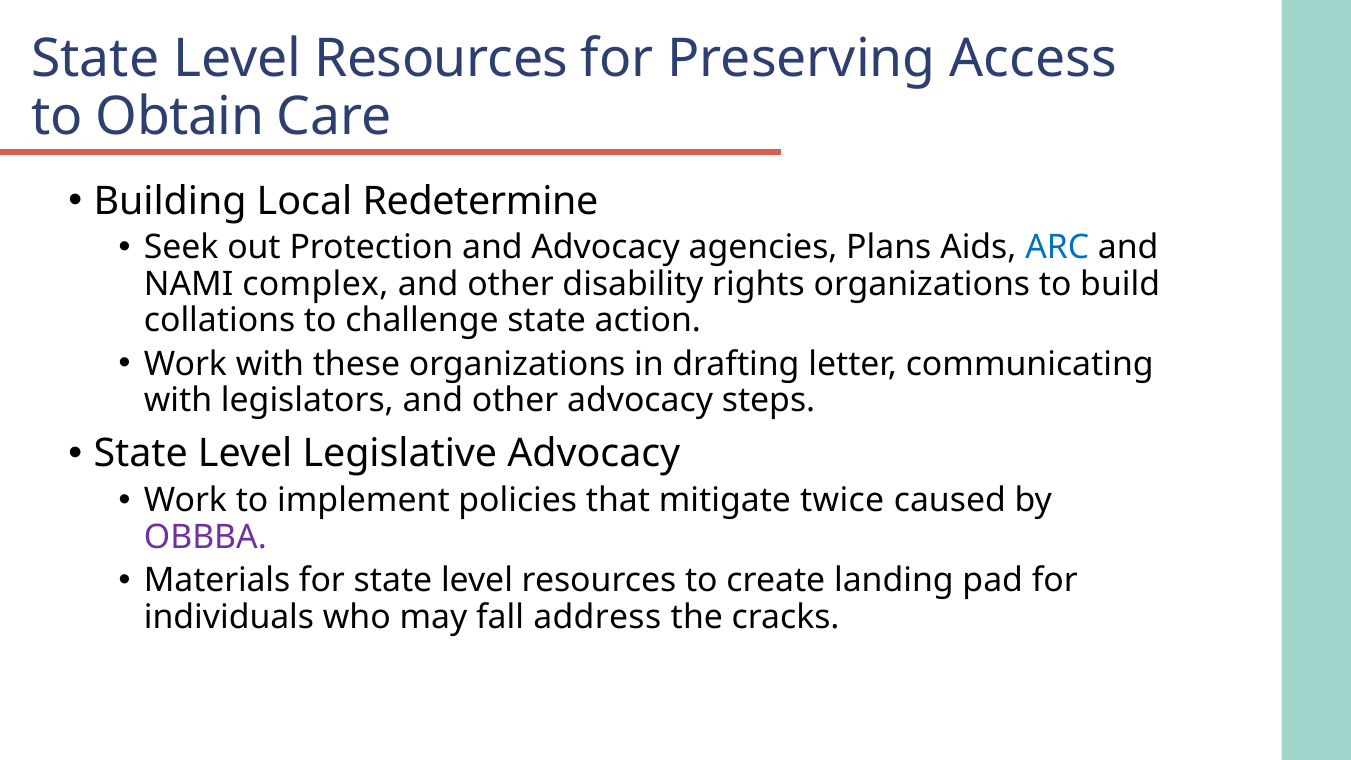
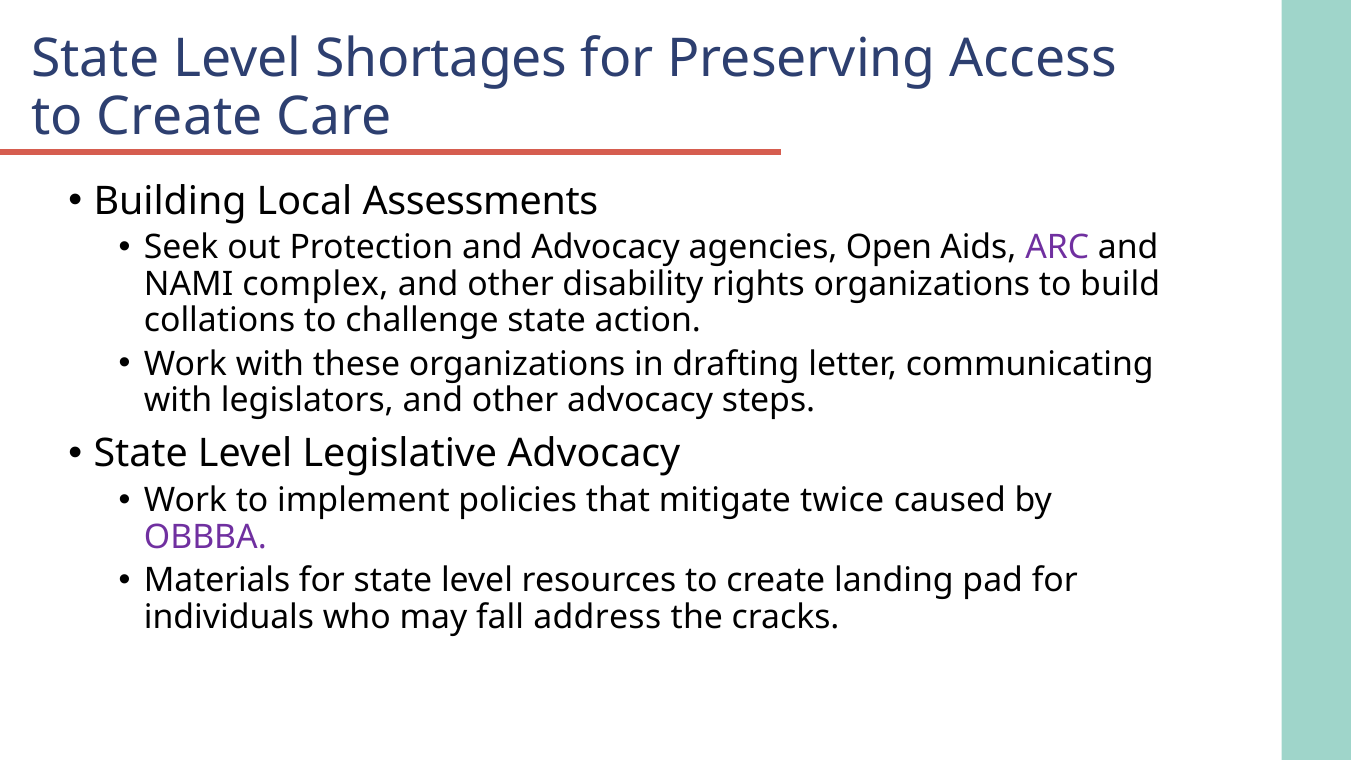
Resources: Resources -> Shortages (441, 59)
Obtain: Obtain -> Create (180, 117)
Redetermine: Redetermine -> Assessments (480, 201)
Plans: Plans -> Open (889, 248)
ARC colour: blue -> purple (1057, 248)
